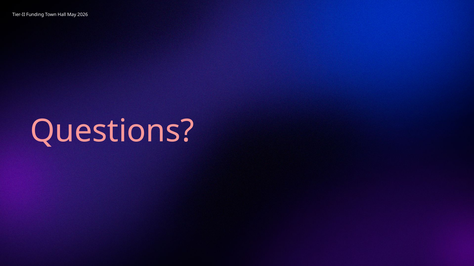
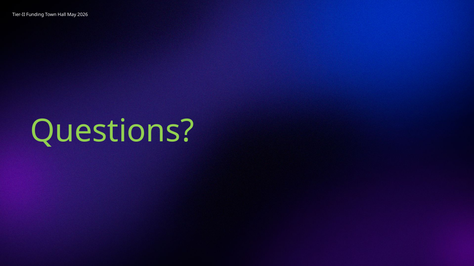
Questions colour: pink -> light green (112, 132)
